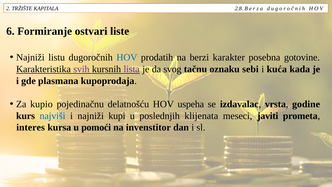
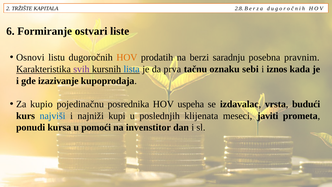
Najniži: Najniži -> Osnovi (30, 57)
HOV colour: blue -> orange (127, 57)
karakter: karakter -> saradnju (229, 57)
gotovine: gotovine -> pravnim (302, 57)
lista colour: purple -> blue (132, 69)
svog: svog -> prva (172, 69)
kuća: kuća -> iznos (277, 69)
plasmana: plasmana -> izazivanje (58, 81)
delatnošću: delatnošću -> posrednika (128, 104)
godine: godine -> budući (306, 104)
interes: interes -> ponudi (31, 127)
